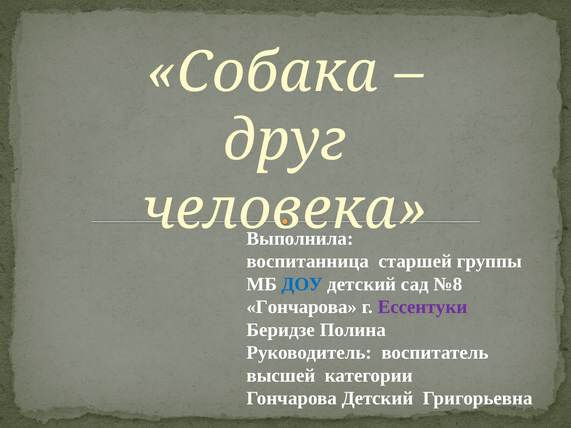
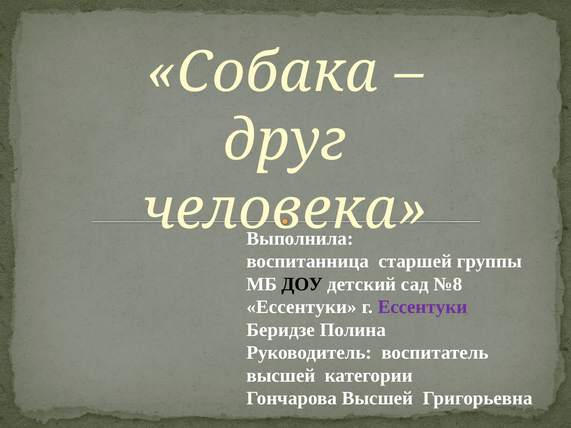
ДОУ colour: blue -> black (302, 284)
Гончарова: Гончарова -> Ессентуки (302, 307)
Гончарова Детский: Детский -> Высшей (377, 398)
